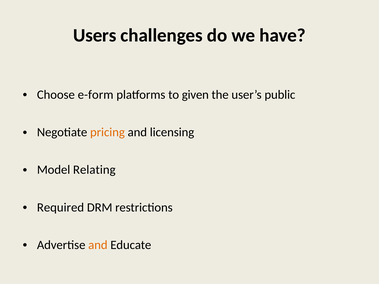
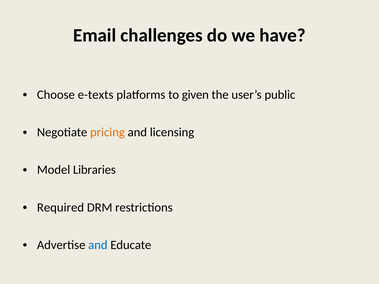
Users: Users -> Email (95, 35)
e-form: e-form -> e-texts (96, 95)
Relating: Relating -> Libraries (94, 170)
and colour: orange -> blue (98, 245)
